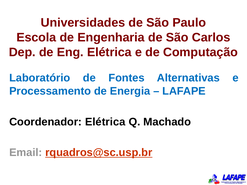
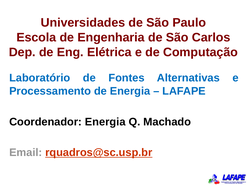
Coordenador Elétrica: Elétrica -> Energia (105, 122)
